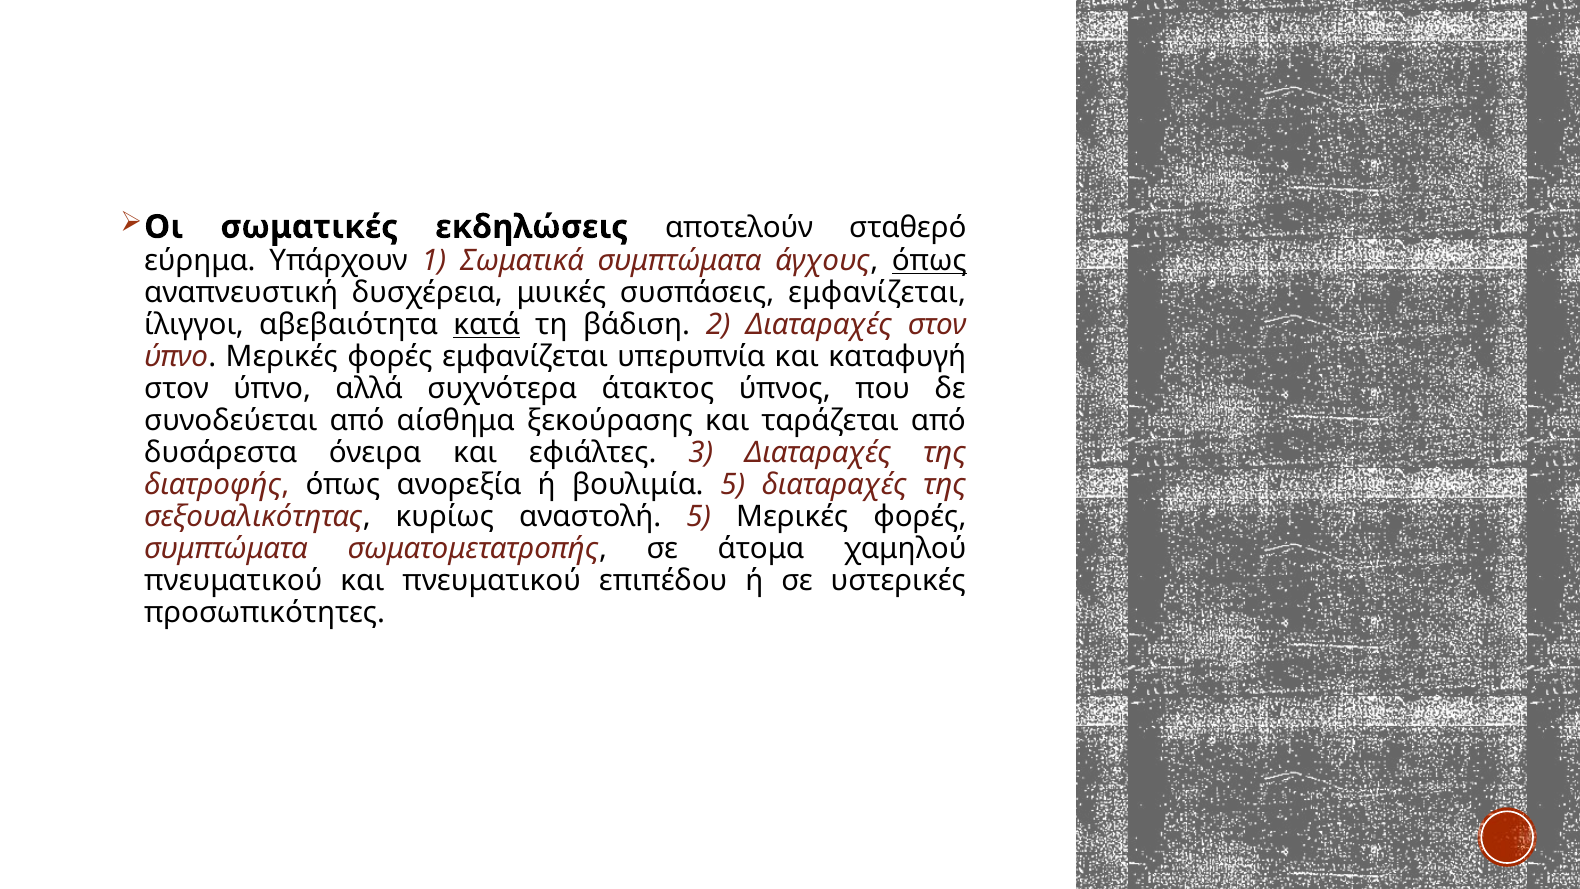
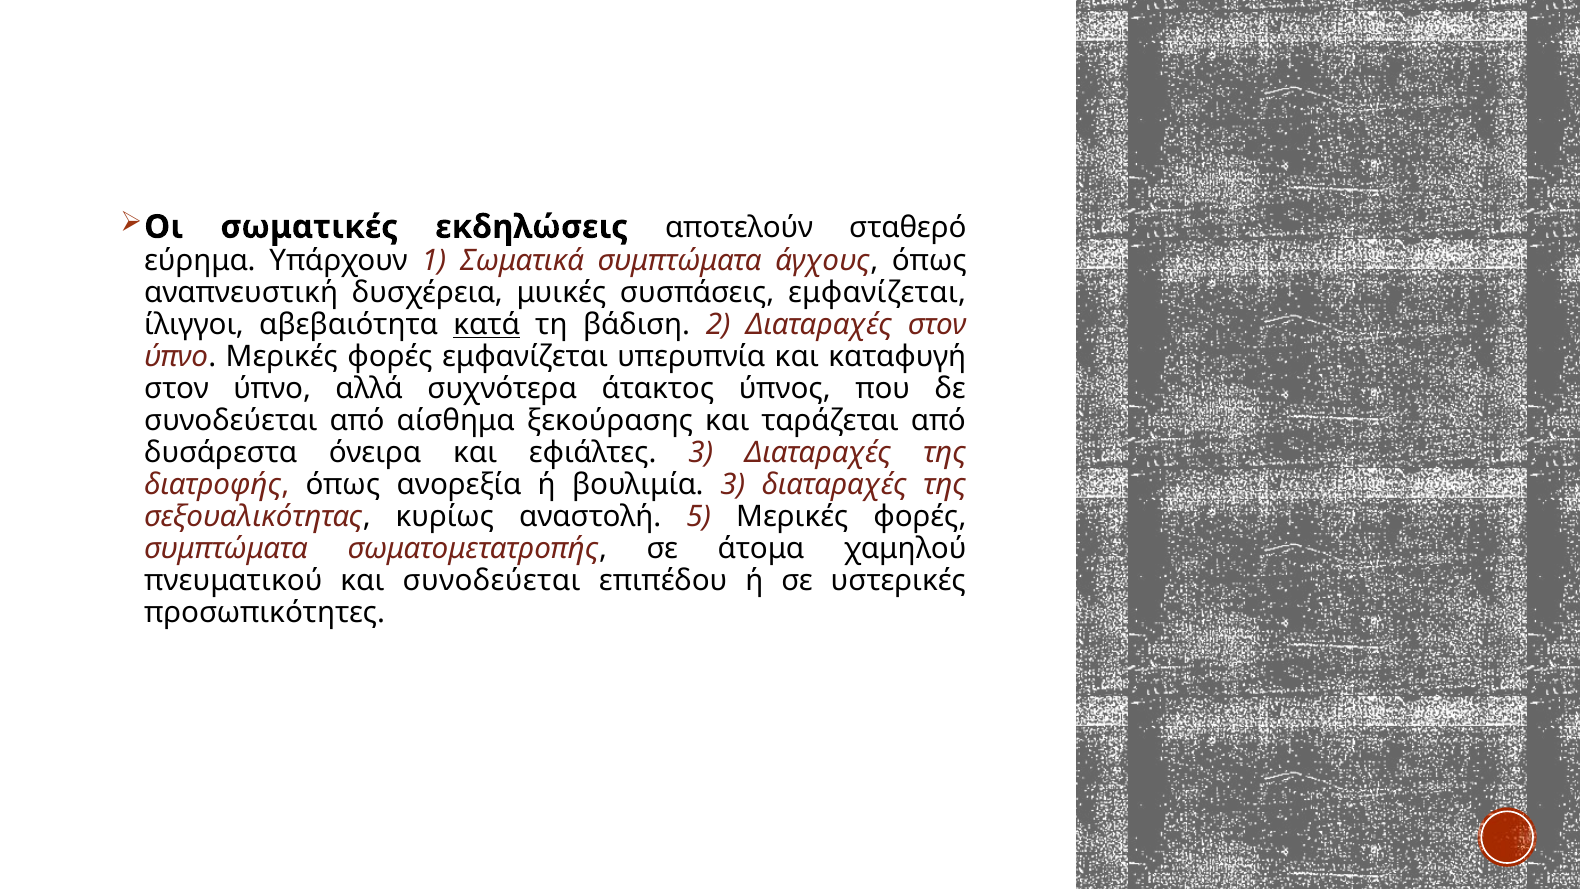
όπως underline: present -> none (929, 261)
βουλιμία 5: 5 -> 3 (733, 485)
και πνευματικού: πνευματικού -> συνοδεύεται (492, 581)
